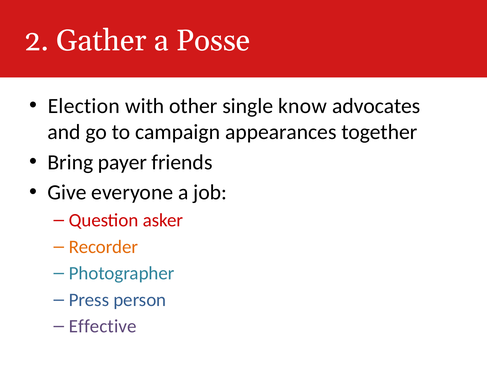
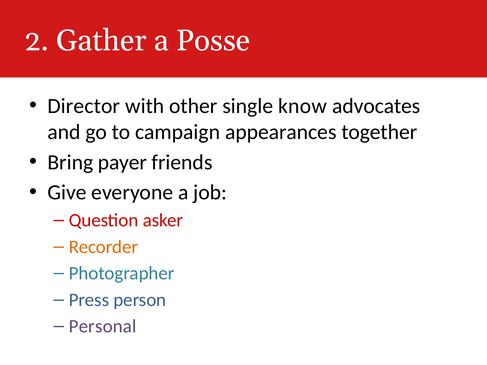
Election: Election -> Director (84, 106)
Effective: Effective -> Personal (103, 326)
